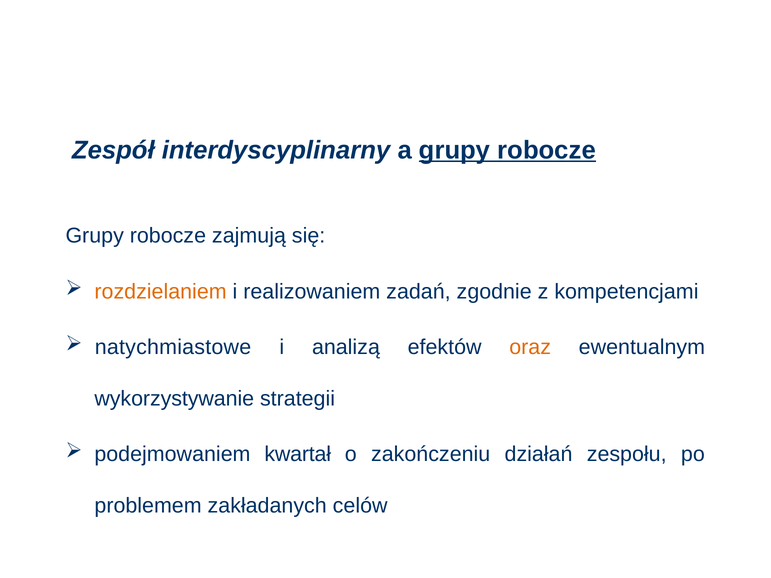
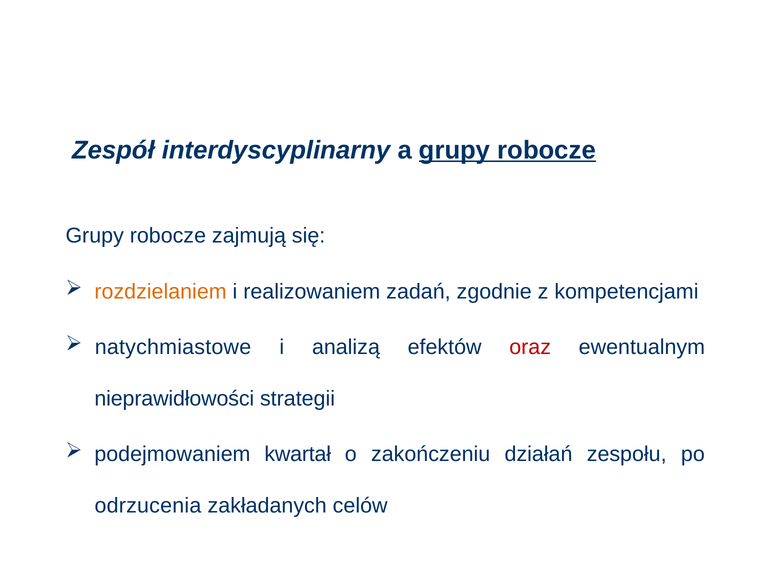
oraz colour: orange -> red (530, 347)
wykorzystywanie: wykorzystywanie -> nieprawidłowości (174, 399)
problemem: problemem -> odrzucenia (148, 506)
